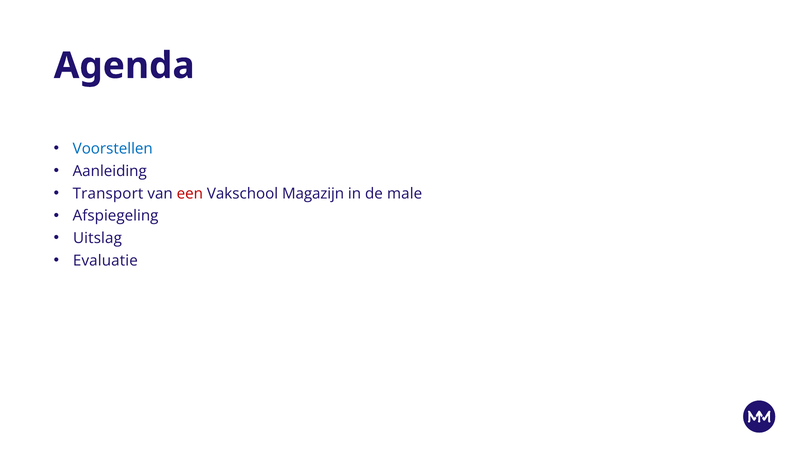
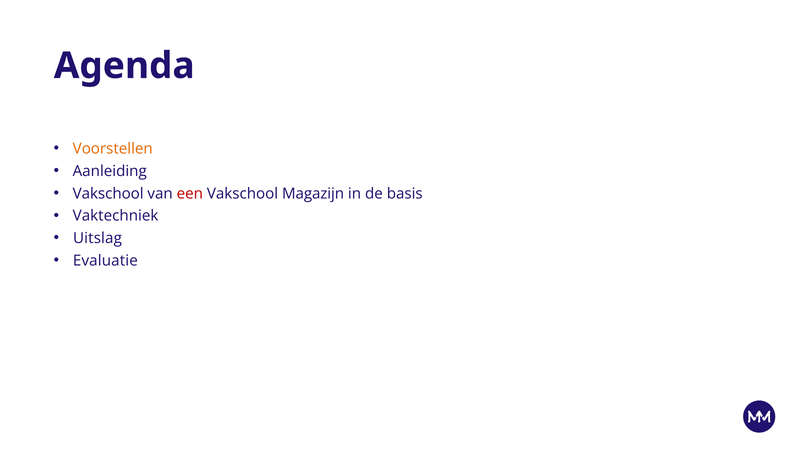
Voorstellen colour: blue -> orange (113, 149)
Transport: Transport -> Vakschool (108, 194)
male: male -> basis (405, 194)
Afspiegeling: Afspiegeling -> Vaktechniek (116, 216)
